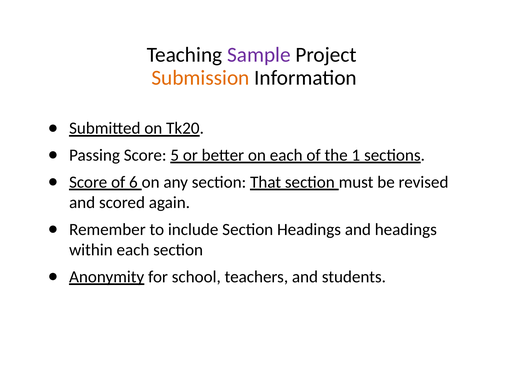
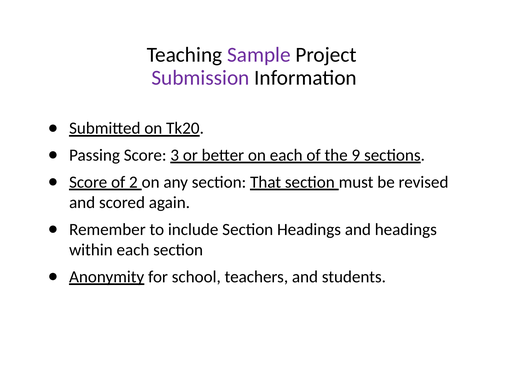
Submission colour: orange -> purple (200, 78)
5: 5 -> 3 (175, 155)
1: 1 -> 9 (356, 155)
6: 6 -> 2 (133, 182)
